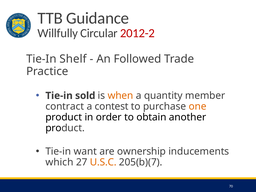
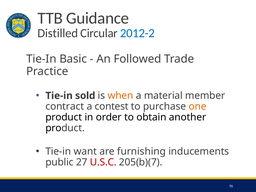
Willfully: Willfully -> Distilled (58, 33)
2012-2 colour: red -> blue (137, 33)
Shelf: Shelf -> Basic (73, 59)
quantity: quantity -> material (163, 96)
ownership: ownership -> furnishing (141, 151)
which: which -> public (60, 162)
U.S.C colour: orange -> red (103, 162)
